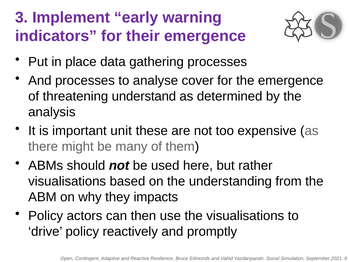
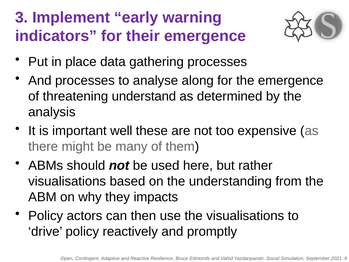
cover: cover -> along (198, 81)
unit: unit -> well (121, 131)
